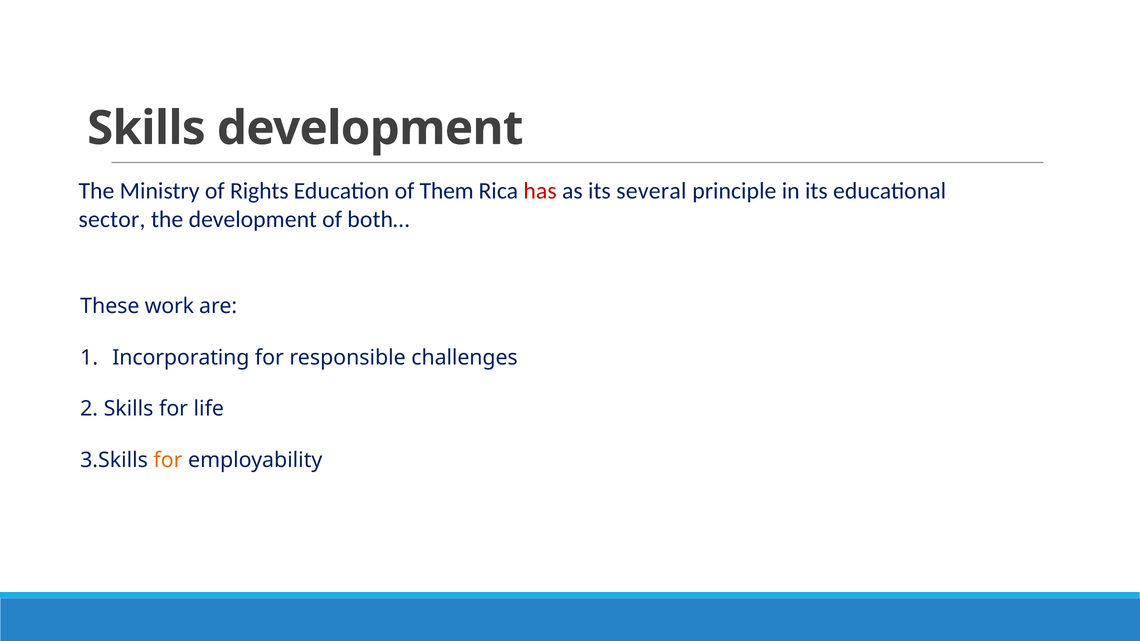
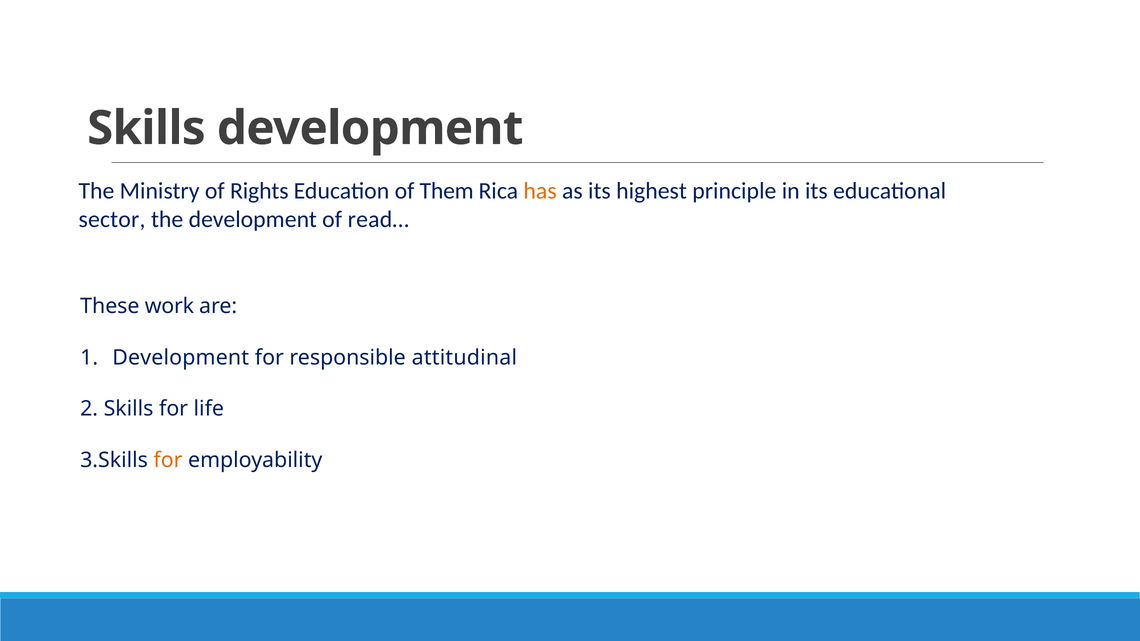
has colour: red -> orange (540, 191)
several: several -> highest (652, 191)
both…: both… -> read… (378, 219)
Incorporating: Incorporating -> Development (181, 358)
challenges: challenges -> attitudinal (464, 358)
